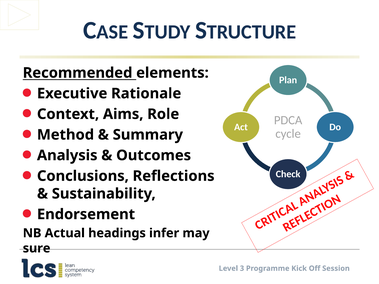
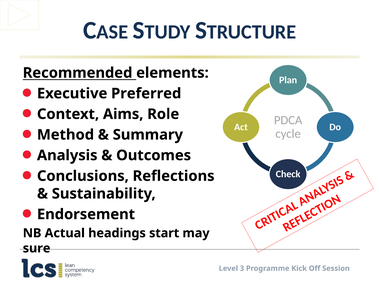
Rationale: Rationale -> Preferred (146, 94)
infer: infer -> start (164, 233)
